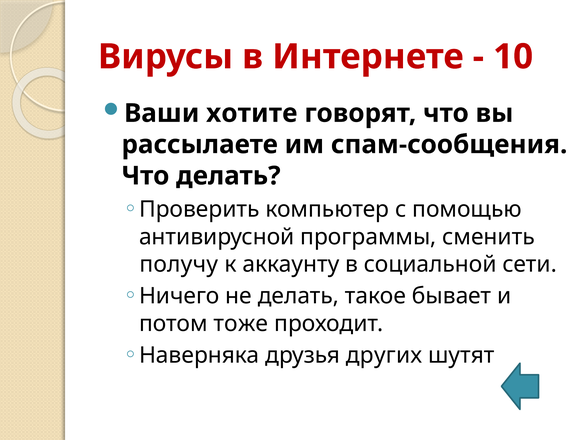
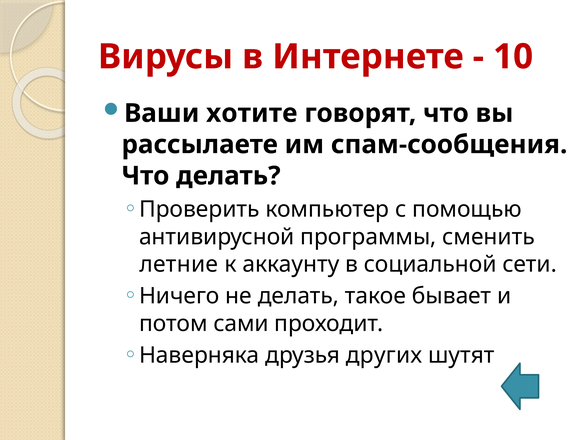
получу: получу -> летние (179, 264)
тоже: тоже -> сами (241, 324)
